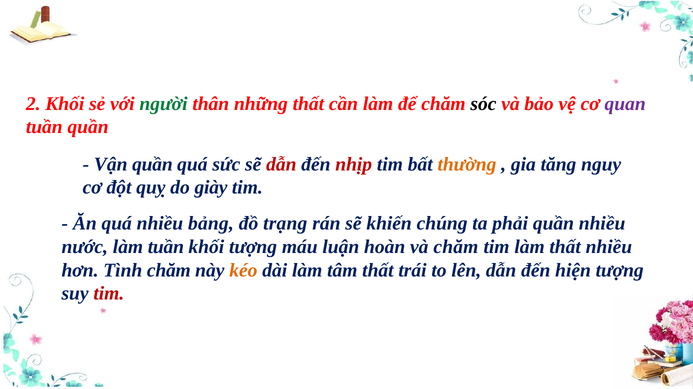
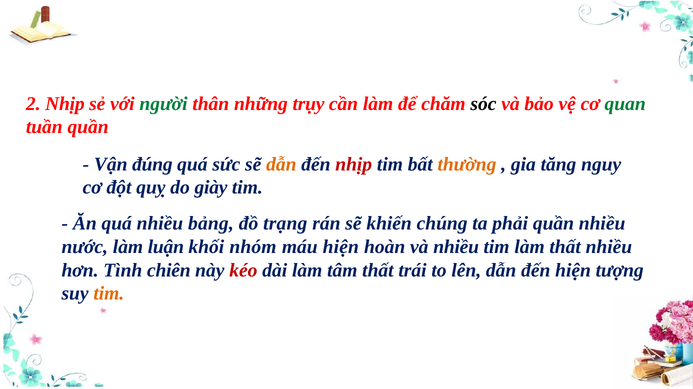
2 Khối: Khối -> Nhịp (65, 104)
những thất: thất -> trụy (308, 104)
quan colour: purple -> green (625, 104)
Vận quần: quần -> đúng (152, 164)
dẫn colour: red -> orange (281, 164)
làm tuần: tuần -> luận (166, 247)
khối tượng: tượng -> nhóm (253, 247)
máu luận: luận -> hiện (341, 247)
và chăm: chăm -> nhiều (456, 247)
Tình chăm: chăm -> chiên (169, 270)
kéo colour: orange -> red (243, 270)
tim colour: red -> orange (109, 294)
